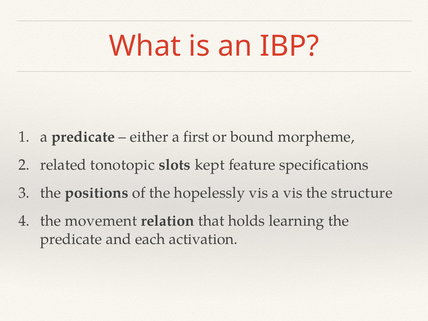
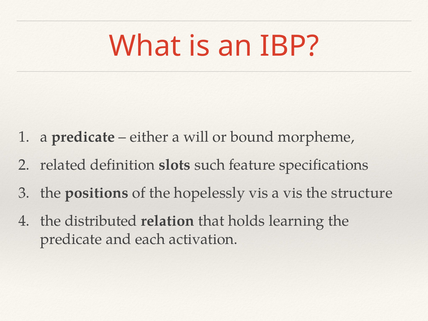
first: first -> will (196, 137)
tonotopic: tonotopic -> definition (123, 165)
kept: kept -> such (210, 165)
movement: movement -> distributed (101, 221)
